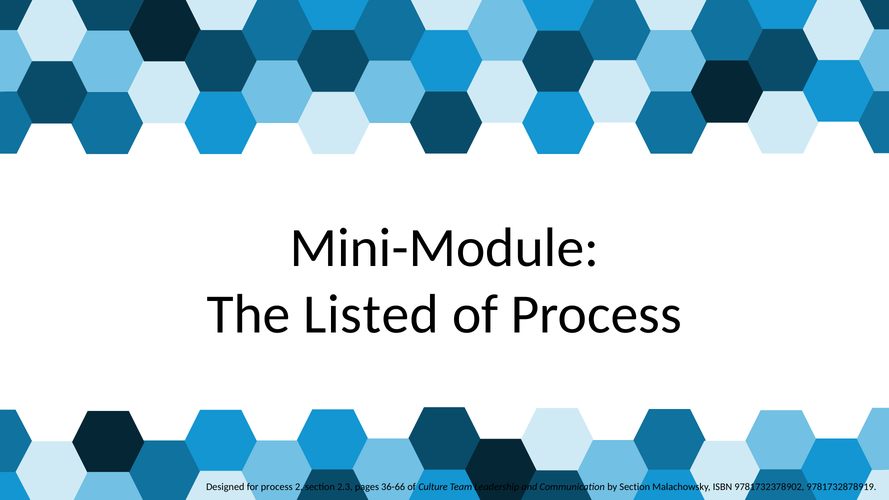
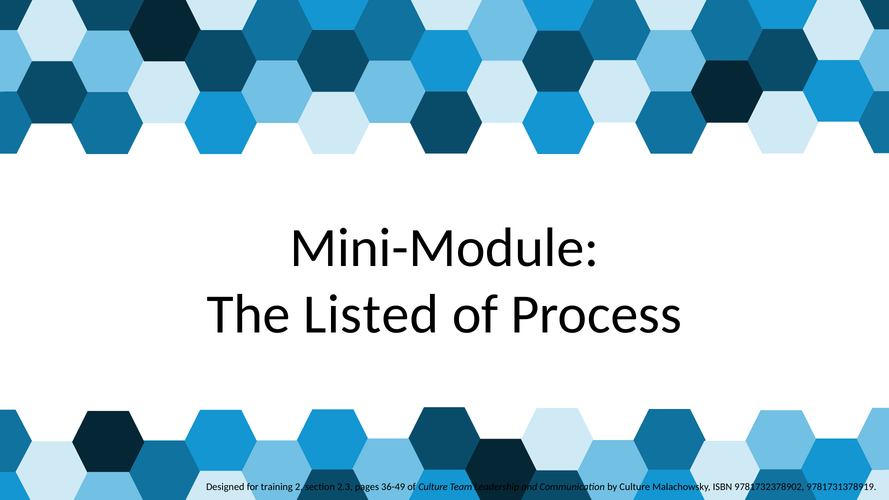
for process: process -> training (277, 487)
36-66: 36-66 -> 36-49 (393, 487)
by Section: Section -> Culture (635, 487)
9781732878919: 9781732878919 -> 9781731378919 (842, 487)
